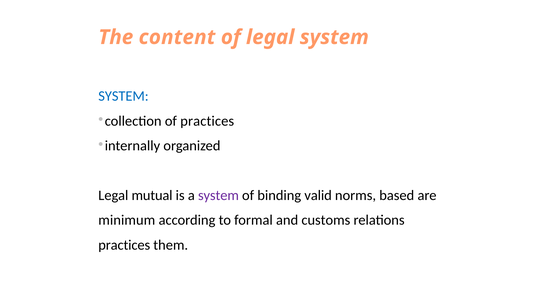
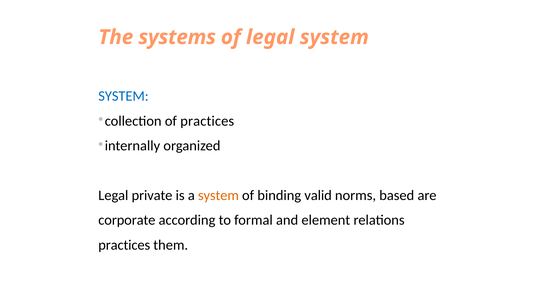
content: content -> systems (177, 37)
mutual: mutual -> private (152, 196)
system colour: purple -> orange (218, 196)
minimum: minimum -> corporate (127, 220)
customs: customs -> element (326, 220)
